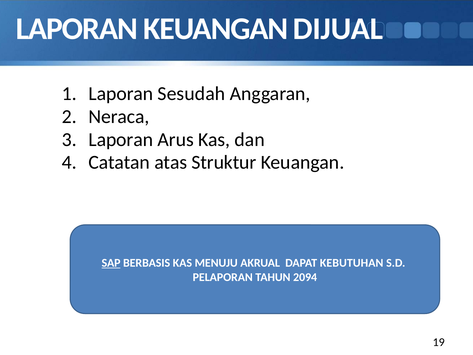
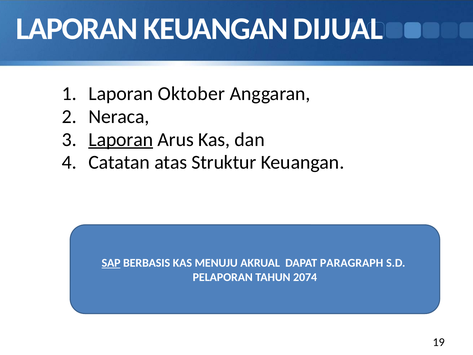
Sesudah: Sesudah -> Oktober (191, 94)
Laporan underline: none -> present (121, 139)
KEBUTUHAN: KEBUTUHAN -> PARAGRAPH (352, 263)
2094: 2094 -> 2074 (305, 277)
